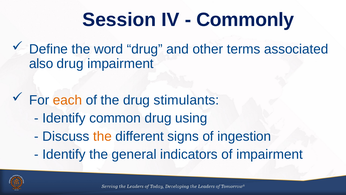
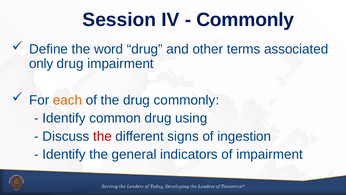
also: also -> only (41, 64)
drug stimulants: stimulants -> commonly (186, 100)
the colour: orange -> red (102, 136)
